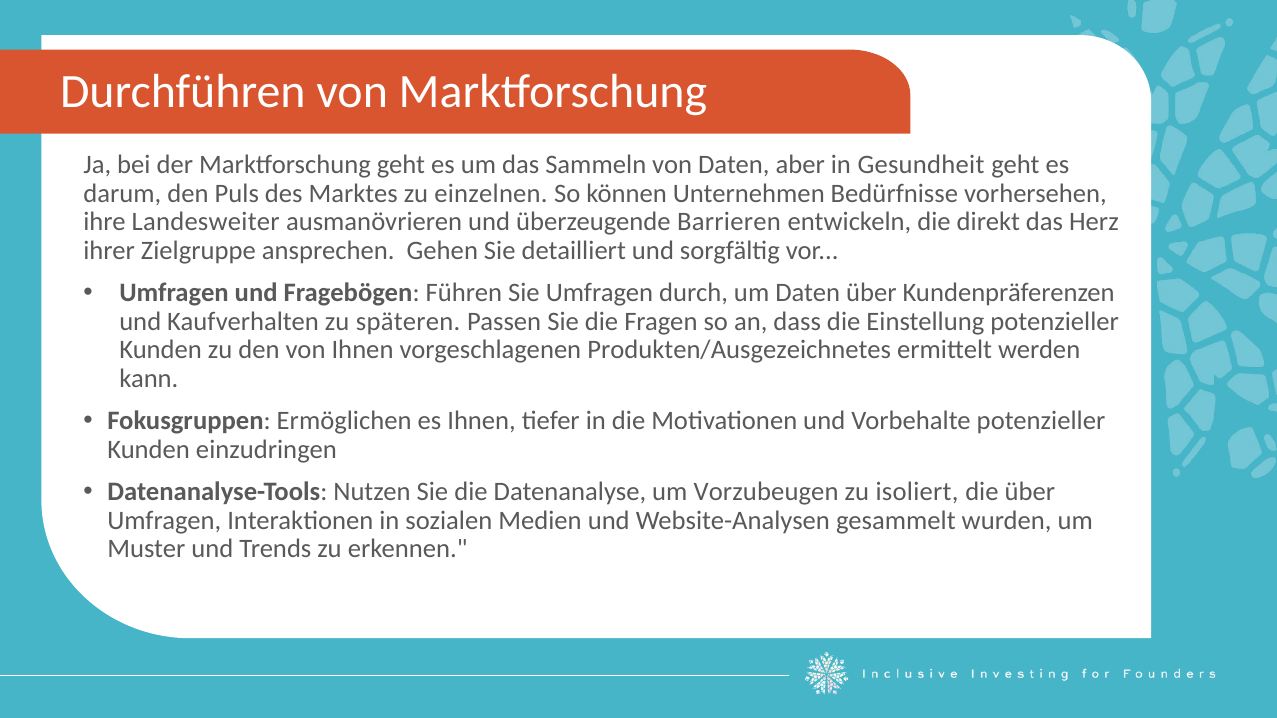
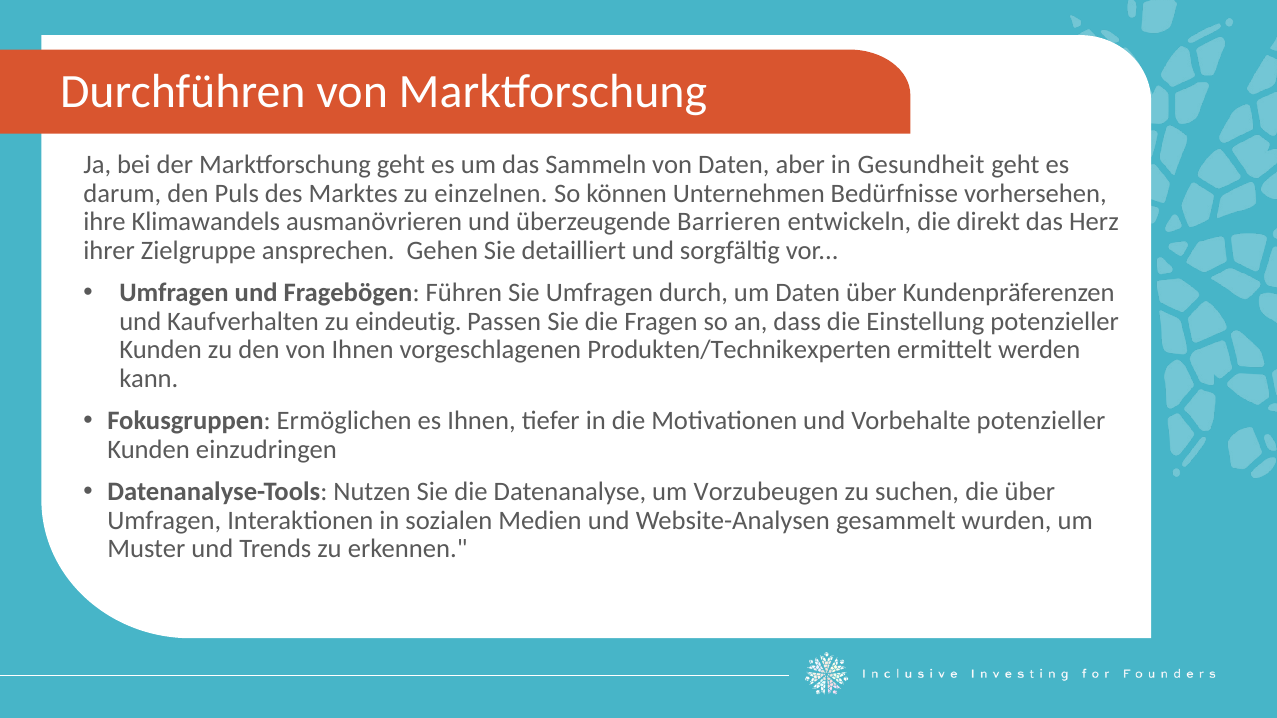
Landesweiter: Landesweiter -> Klimawandels (206, 222)
späteren: späteren -> eindeutig (408, 322)
Produkten/Ausgezeichnetes: Produkten/Ausgezeichnetes -> Produkten/Technikexperten (739, 350)
isoliert: isoliert -> suchen (917, 492)
